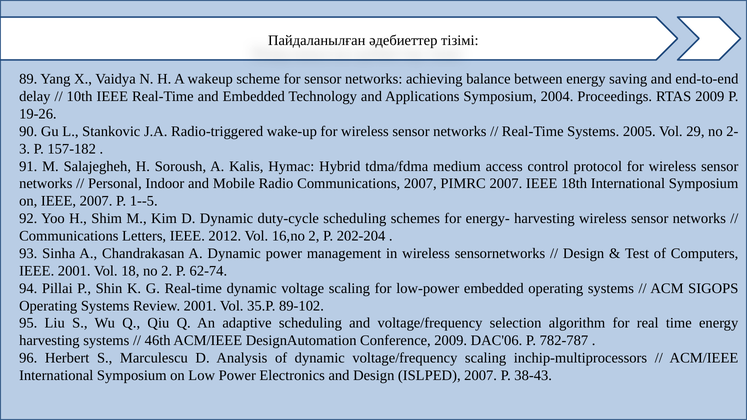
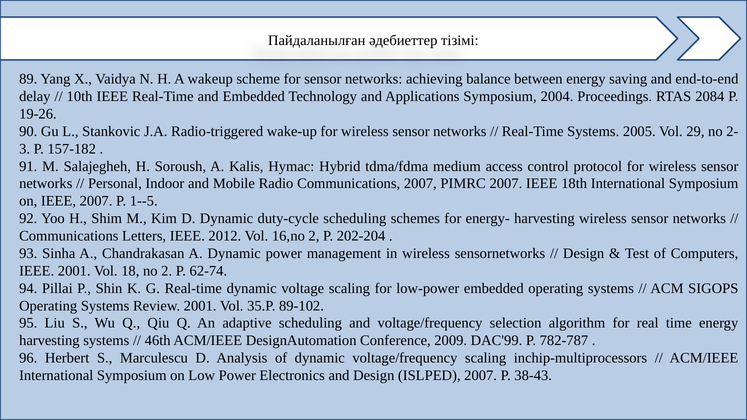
RTAS 2009: 2009 -> 2084 (710, 97)
DAC'06: DAC'06 -> DAC'99 (497, 341)
